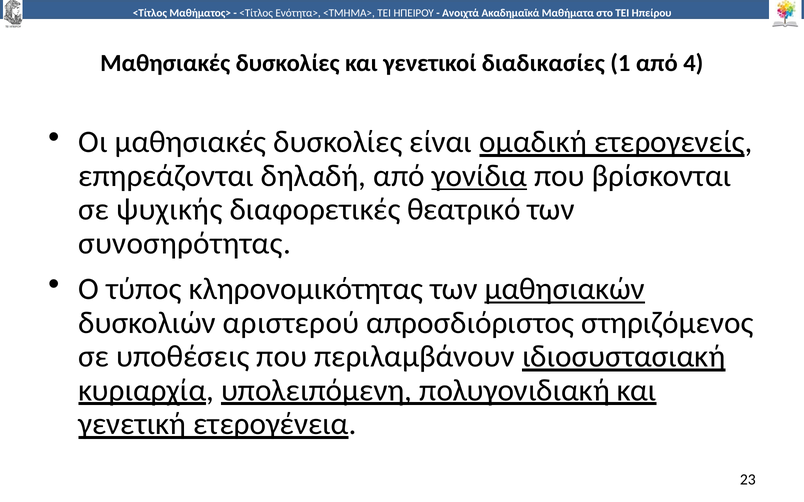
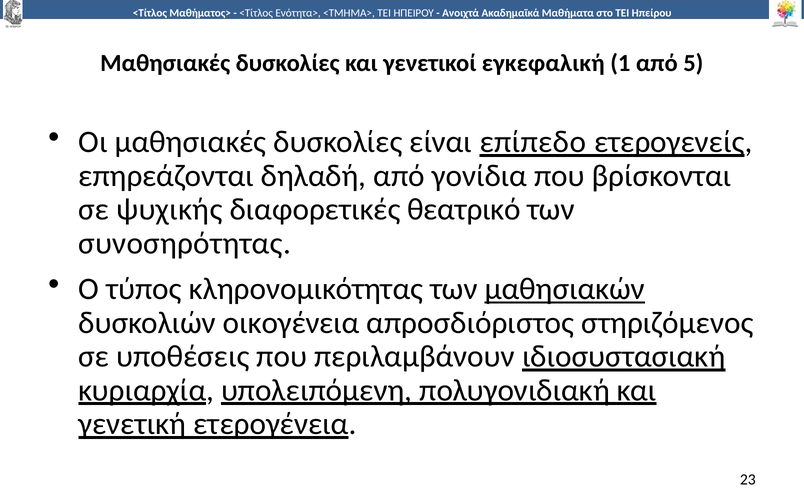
διαδικασίες: διαδικασίες -> εγκεφαλική (543, 63)
4: 4 -> 5 (693, 63)
ομαδική: ομαδική -> επίπεδο (533, 142)
γονίδια underline: present -> none (479, 176)
αριστερού: αριστερού -> οικογένεια (291, 323)
